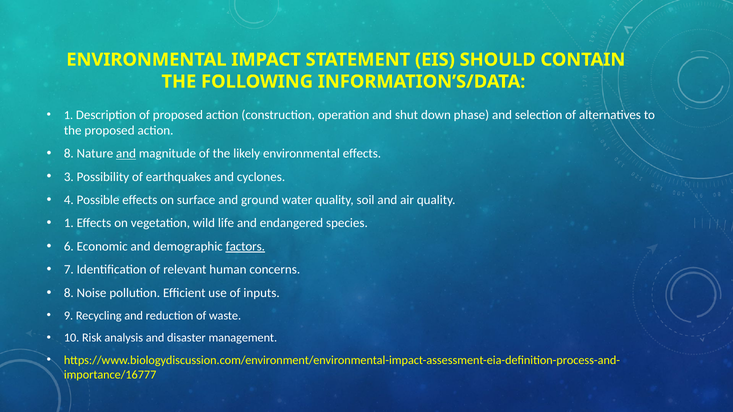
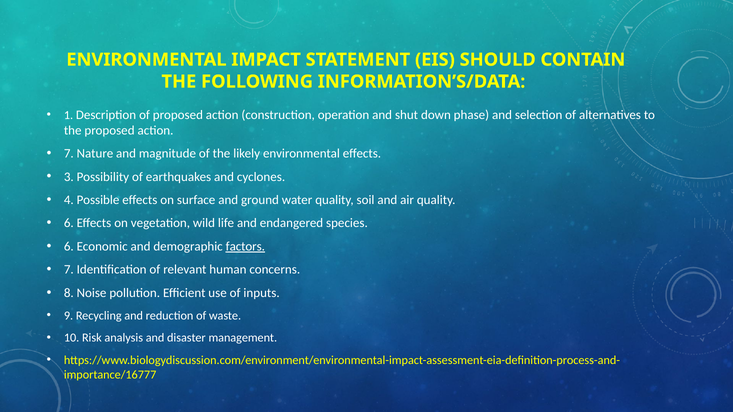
8: 8 -> 7 (69, 154)
and underline: present -> none (126, 154)
1: 1 -> 6 (69, 223)
